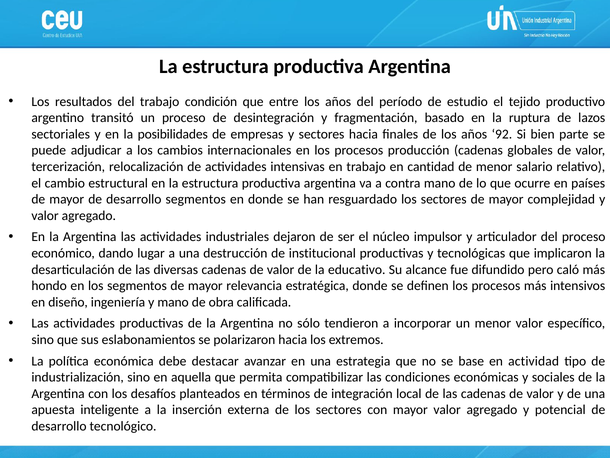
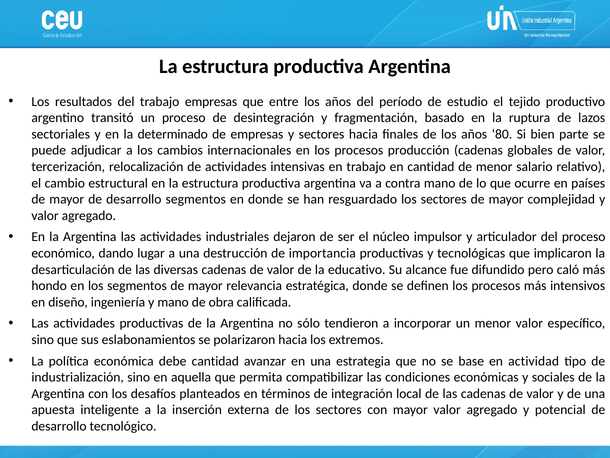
trabajo condición: condición -> empresas (211, 102)
posibilidades: posibilidades -> determinado (173, 134)
92: 92 -> 80 (502, 134)
institucional: institucional -> importancia (322, 253)
debe destacar: destacar -> cantidad (215, 361)
